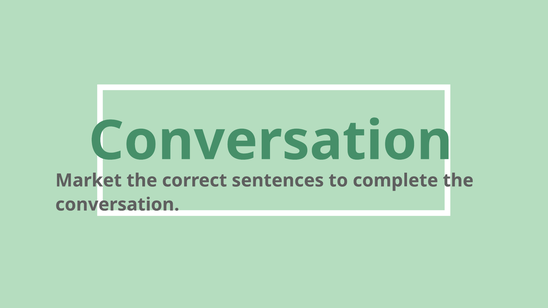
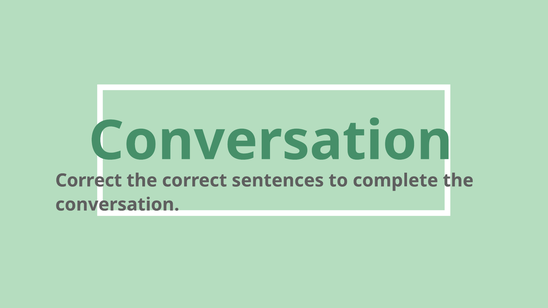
Market: Market -> Correct (89, 181)
